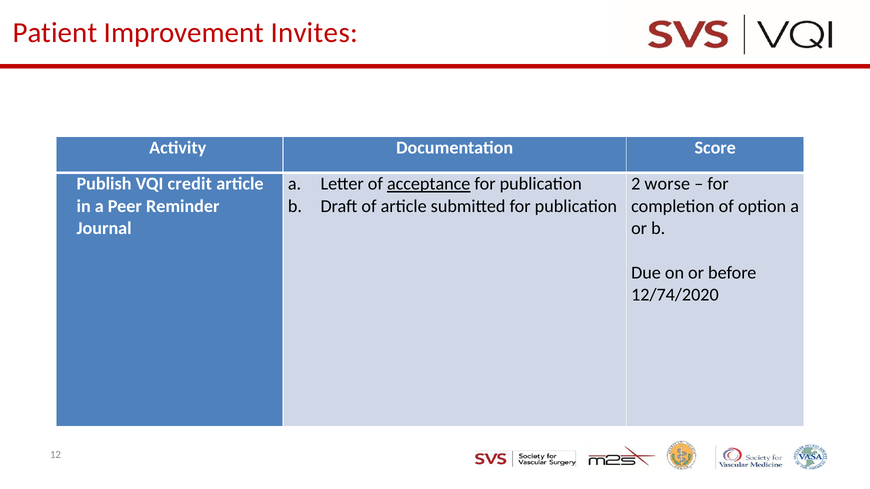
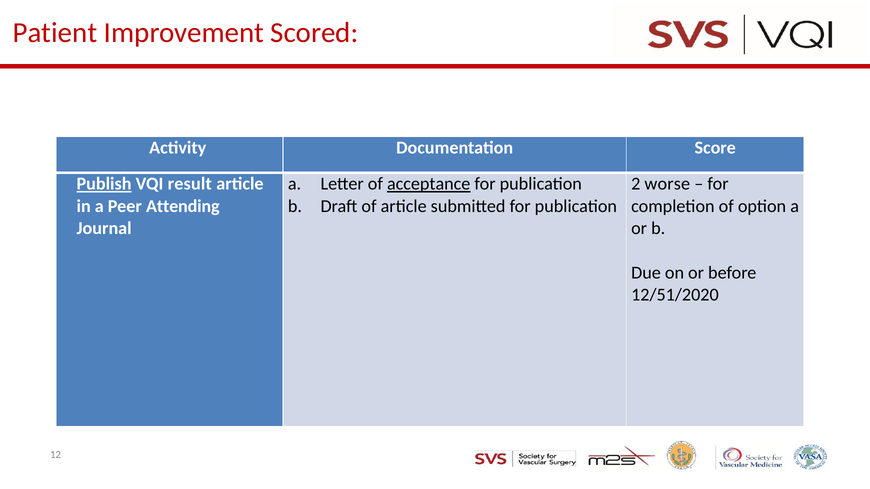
Invites: Invites -> Scored (314, 33)
Publish underline: none -> present (104, 184)
credit: credit -> result (190, 184)
Reminder: Reminder -> Attending (183, 206)
12/74/2020: 12/74/2020 -> 12/51/2020 (675, 295)
